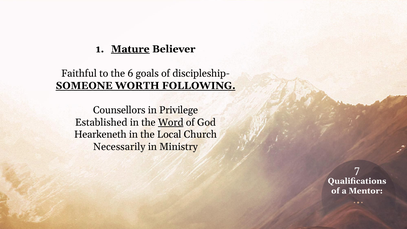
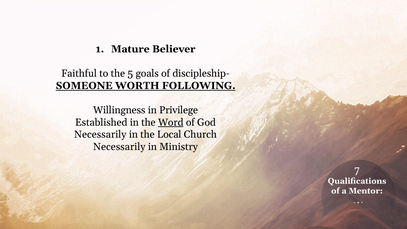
Mature underline: present -> none (130, 49)
6: 6 -> 5 (130, 73)
Counsellors: Counsellors -> Willingness (119, 110)
Hearkeneth: Hearkeneth -> Necessarily (100, 135)
